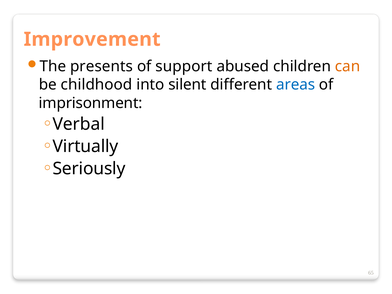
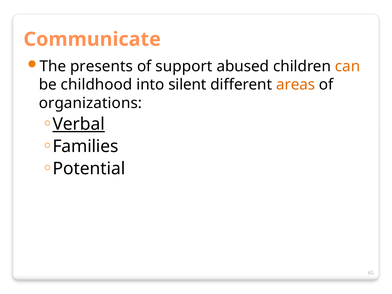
Improvement: Improvement -> Communicate (92, 39)
areas colour: blue -> orange (296, 85)
imprisonment: imprisonment -> organizations (90, 103)
Verbal underline: none -> present (79, 124)
Virtually: Virtually -> Families (85, 146)
Seriously: Seriously -> Potential (89, 169)
